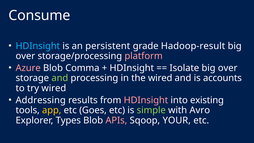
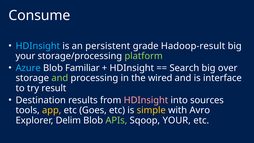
over: over -> your (25, 56)
platform colour: pink -> light green (144, 56)
Azure colour: pink -> light blue (28, 68)
Comma: Comma -> Familiar (82, 68)
Isolate: Isolate -> Search (184, 68)
accounts: accounts -> interface (222, 78)
try wired: wired -> result (54, 88)
Addressing: Addressing -> Destination (41, 100)
existing: existing -> sources (207, 100)
simple colour: light green -> yellow (151, 110)
Types: Types -> Delim (68, 120)
APIs colour: pink -> light green (116, 120)
